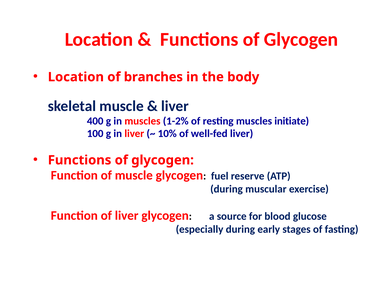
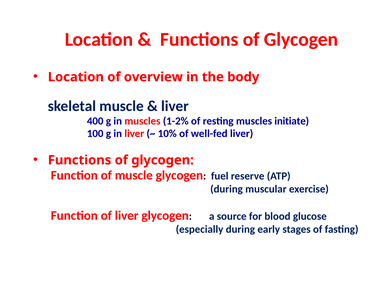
branches: branches -> overview (153, 77)
